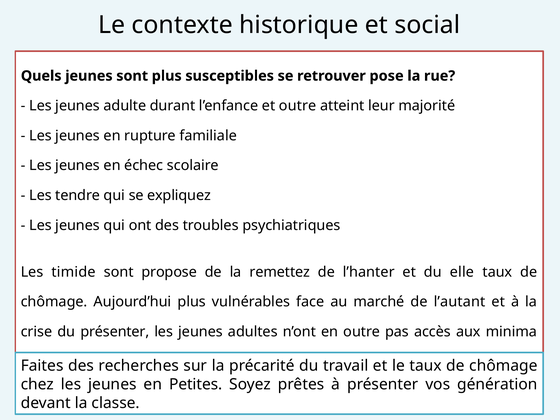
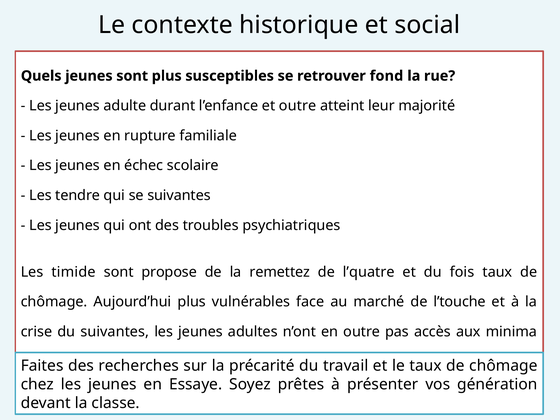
pose: pose -> fond (386, 76)
se expliquez: expliquez -> suivantes (179, 195)
l’hanter: l’hanter -> l’quatre (369, 272)
elle: elle -> fois (462, 272)
l’autant: l’autant -> l’touche (460, 302)
du présenter: présenter -> suivantes (115, 332)
Petites: Petites -> Essaye (196, 384)
